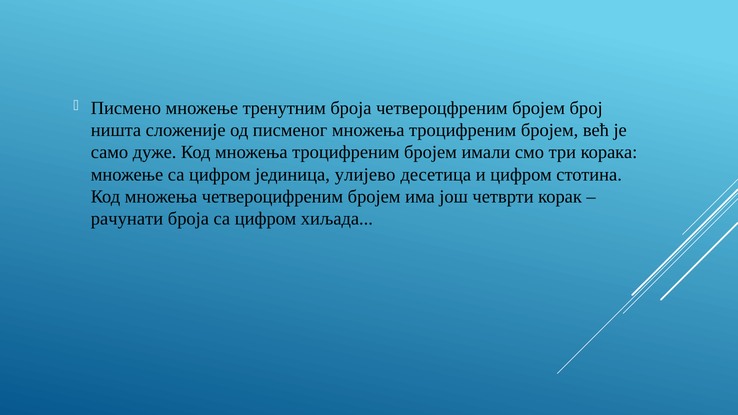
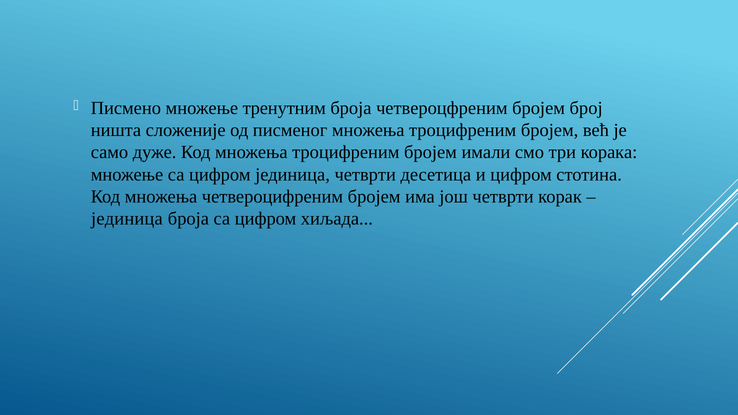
јединица улијево: улијево -> четврти (365, 175)
рачунати: рачунати -> јединица (127, 219)
